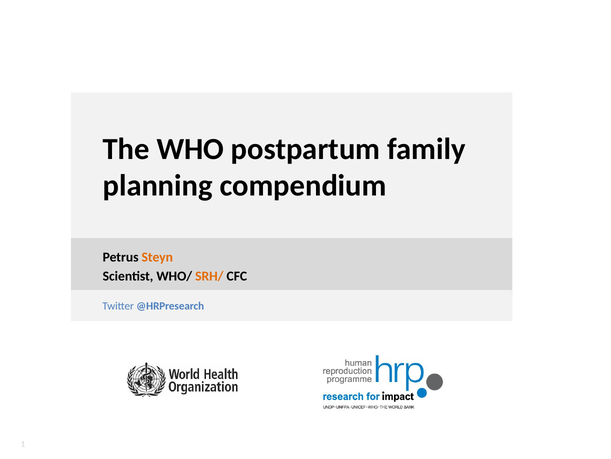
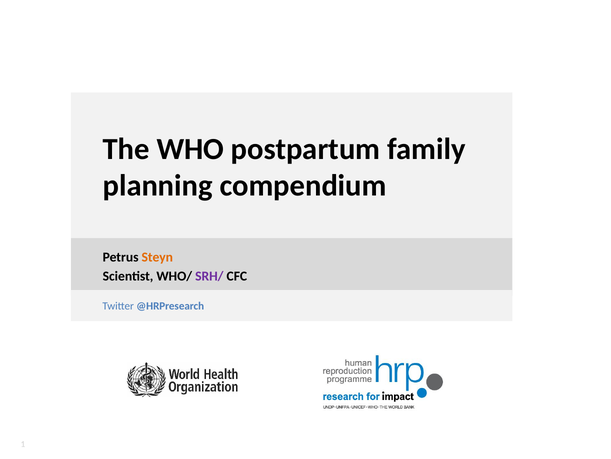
SRH/ colour: orange -> purple (209, 276)
